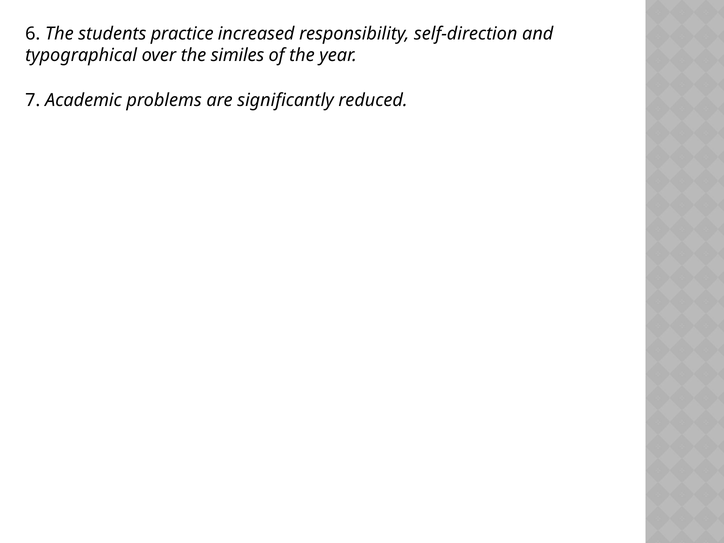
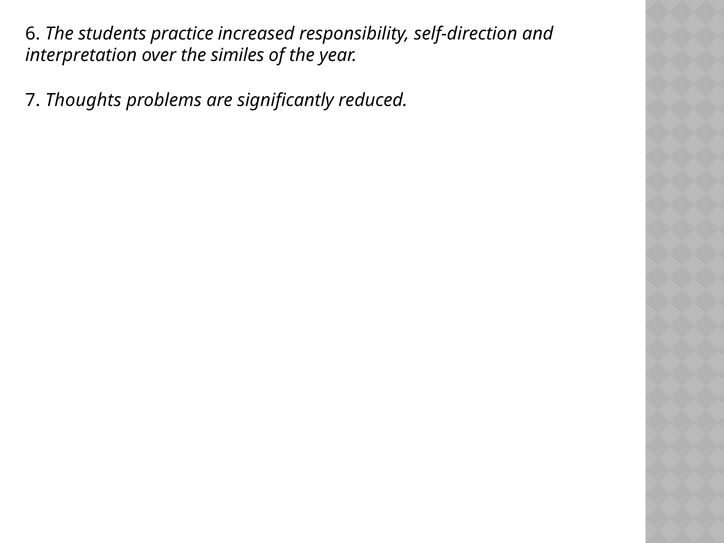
typographical: typographical -> interpretation (81, 55)
Academic: Academic -> Thoughts (83, 100)
